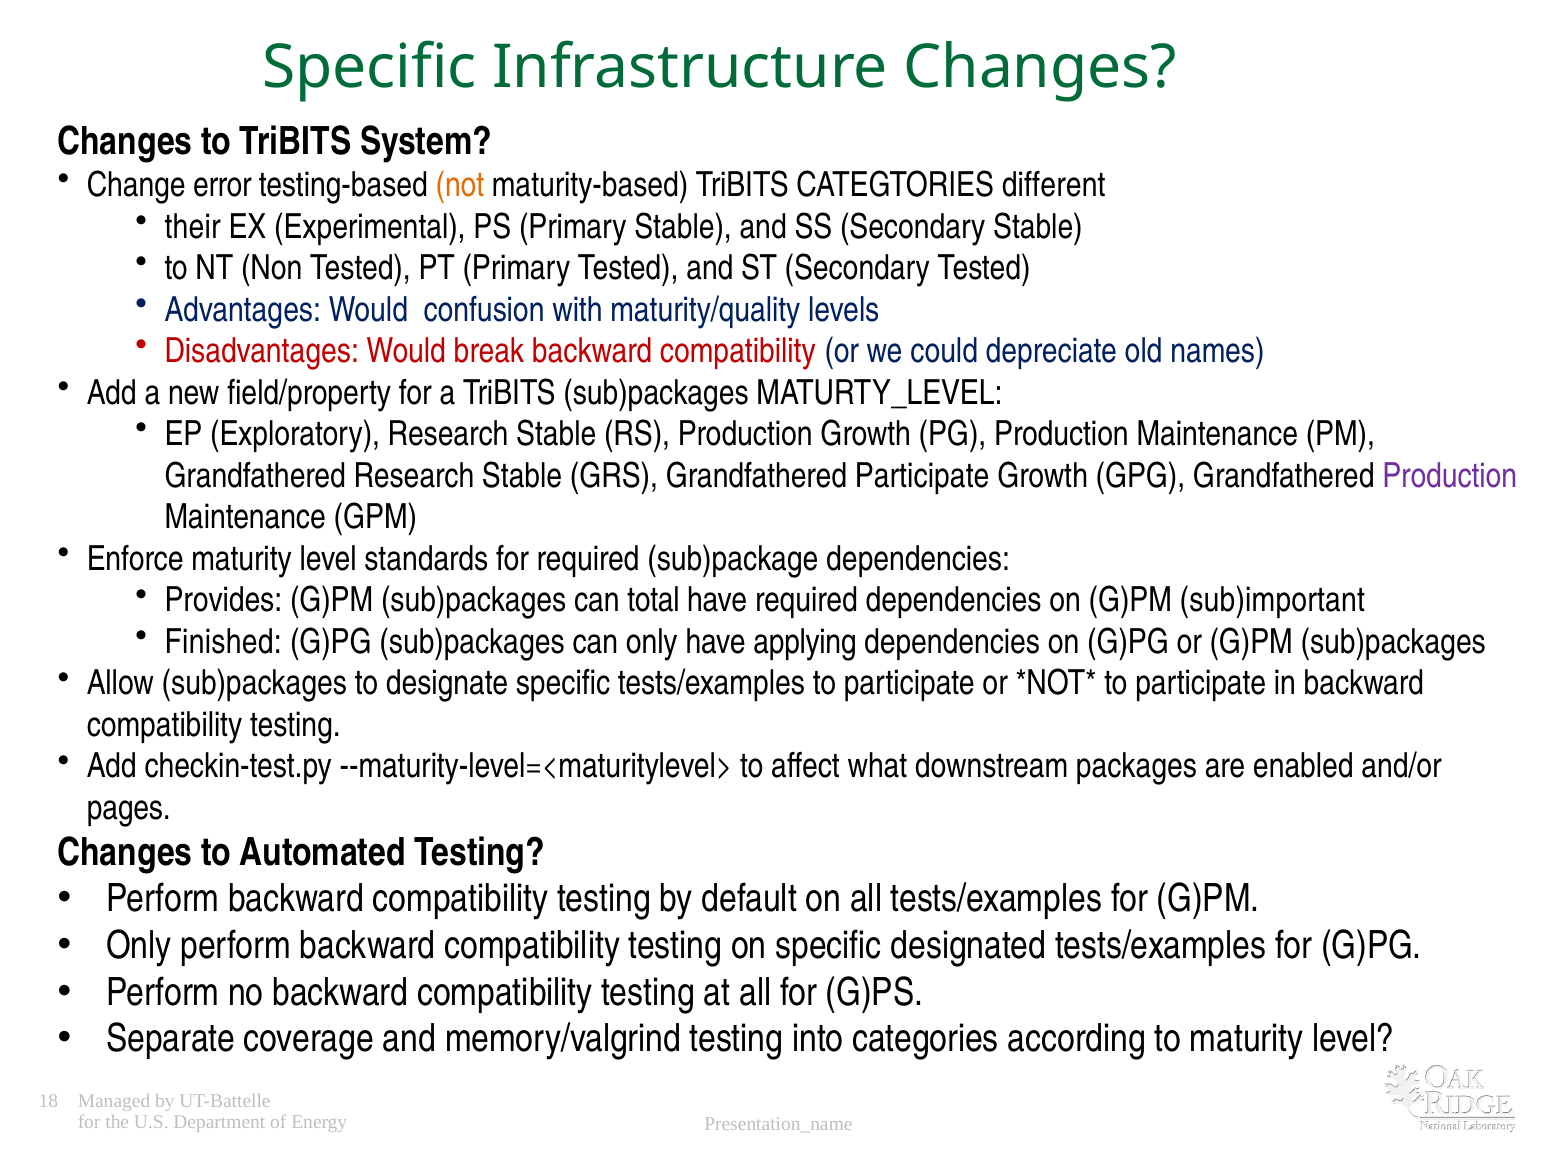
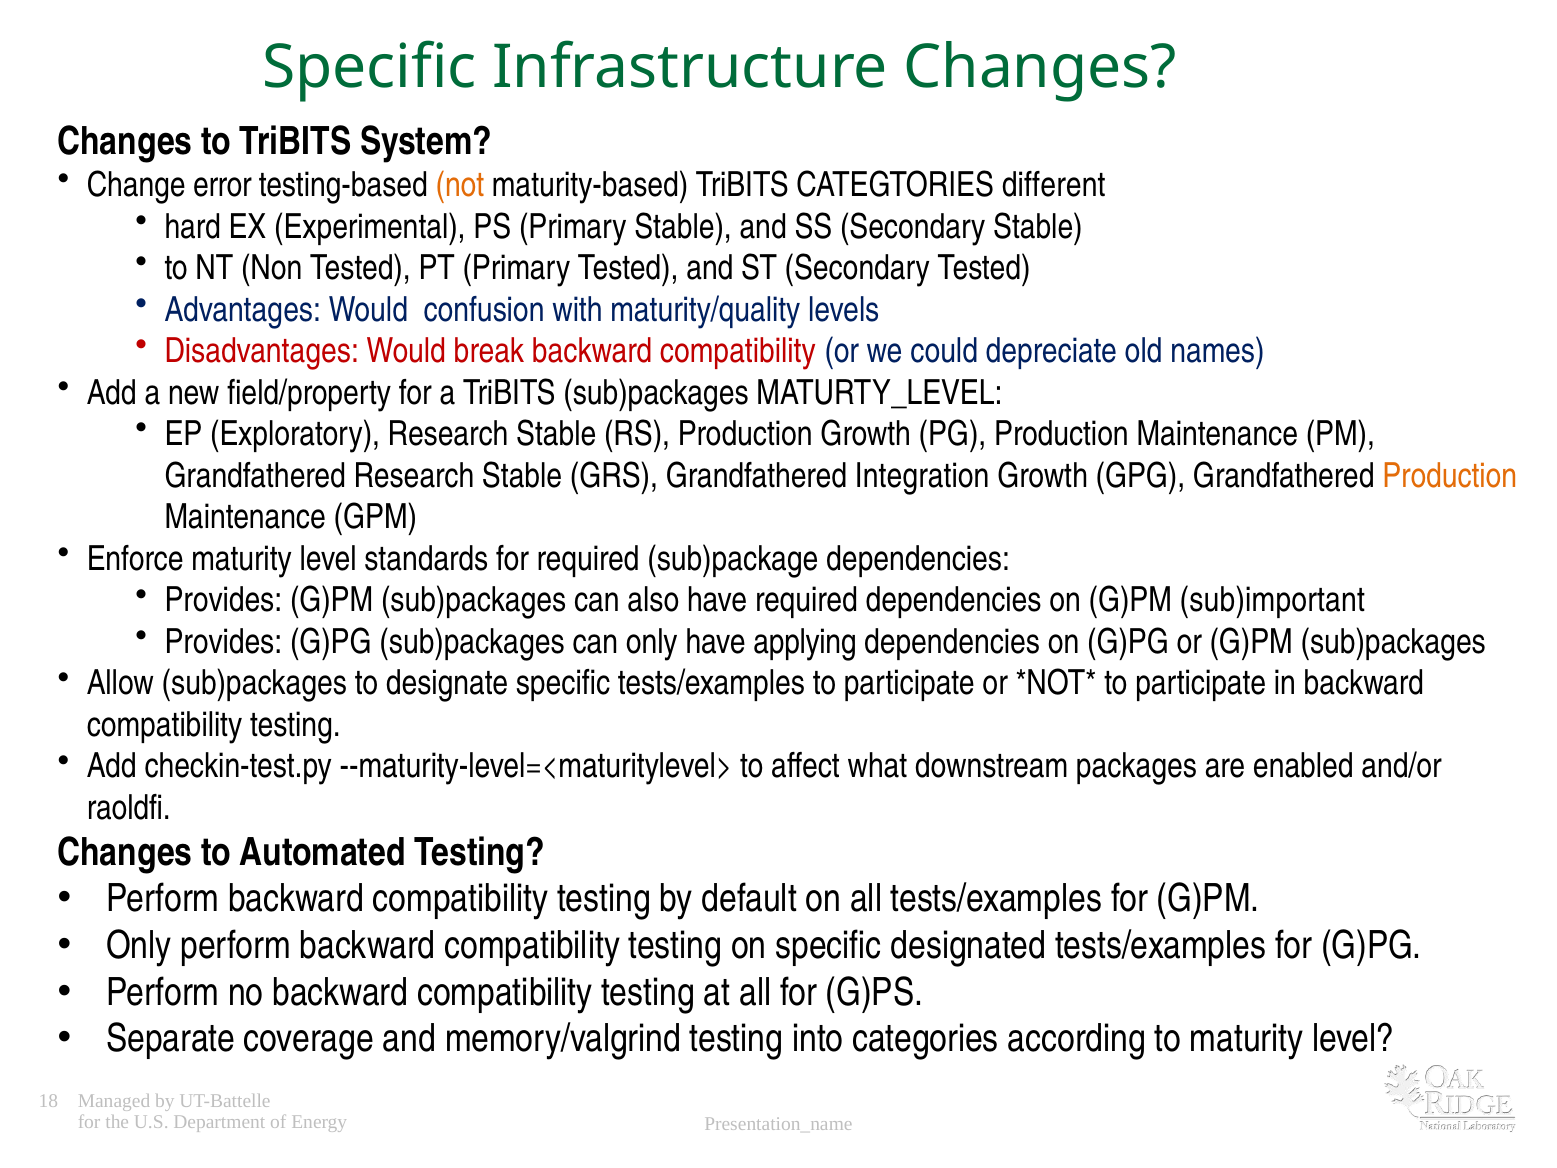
their: their -> hard (193, 227)
Grandfathered Participate: Participate -> Integration (922, 476)
Production colour: purple -> orange (1450, 476)
total: total -> also (653, 600)
Finished: Finished -> Provides (223, 642)
pages: pages -> raoldfi (129, 808)
